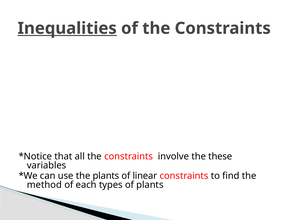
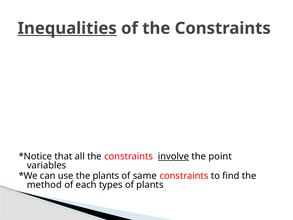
involve underline: none -> present (173, 156)
these: these -> point (220, 156)
linear: linear -> same (145, 176)
